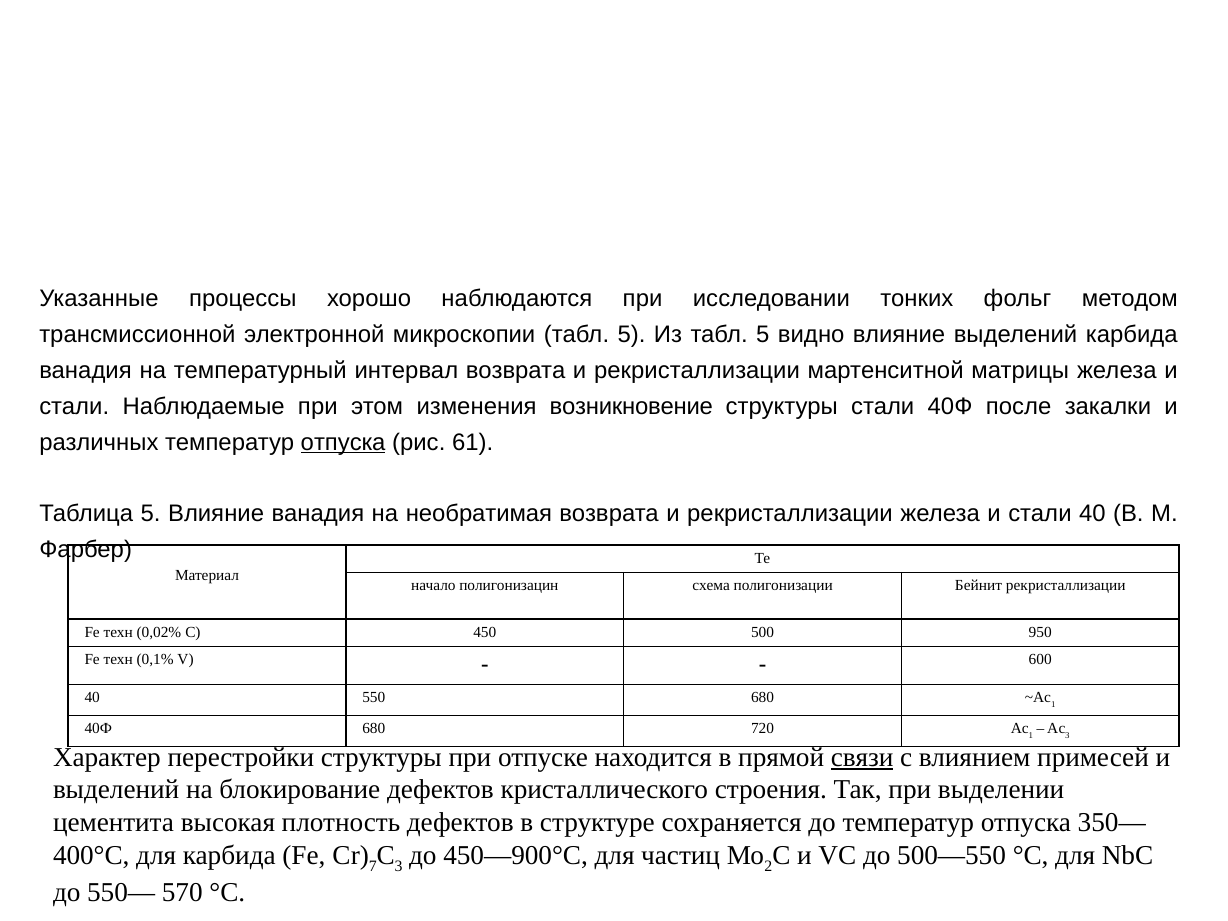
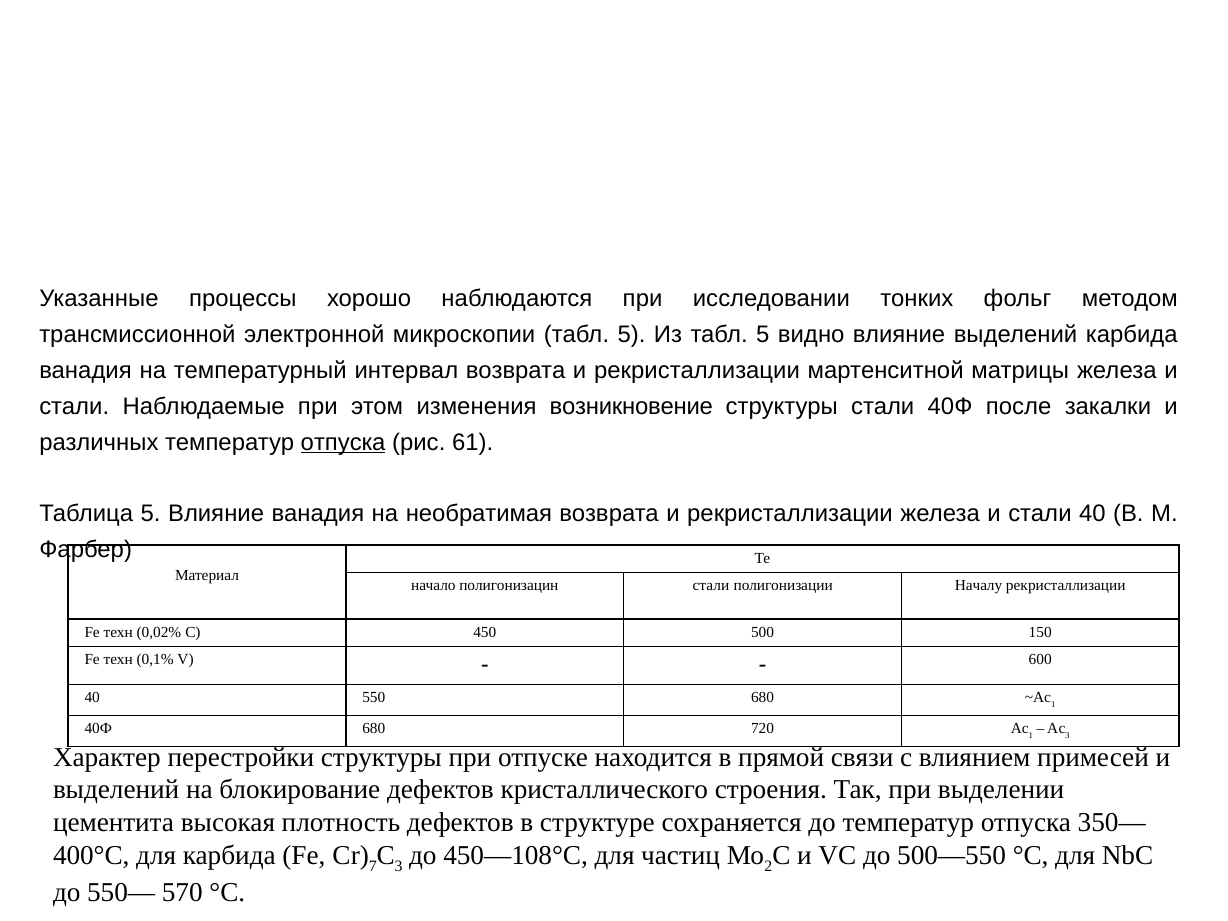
полигонизацин схема: схема -> стали (711, 586)
Бейнит: Бейнит -> Началу (979, 586)
950: 950 -> 150 (1040, 632)
связи underline: present -> none (862, 757)
450—900°С: 450—900°С -> 450—108°С (516, 855)
